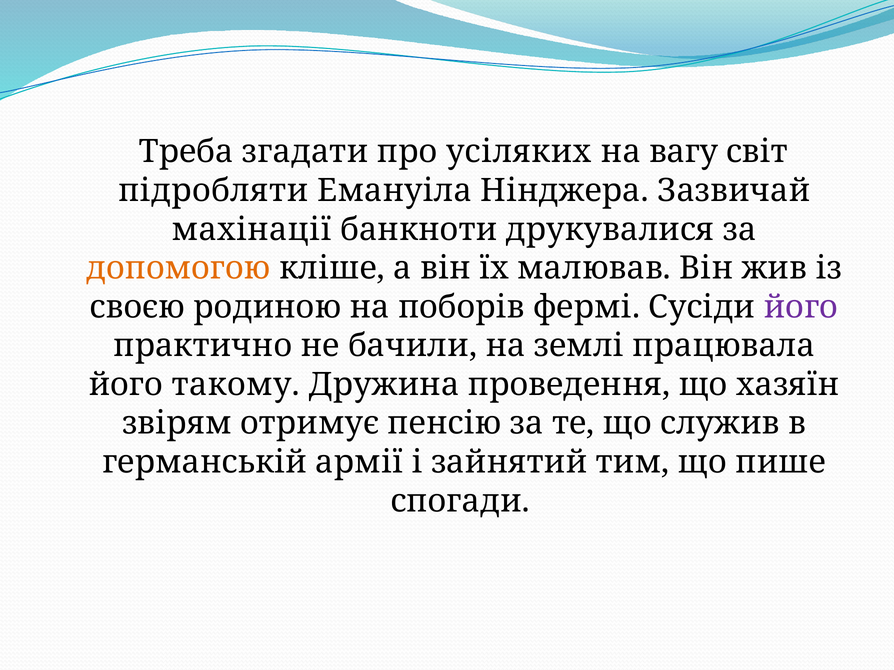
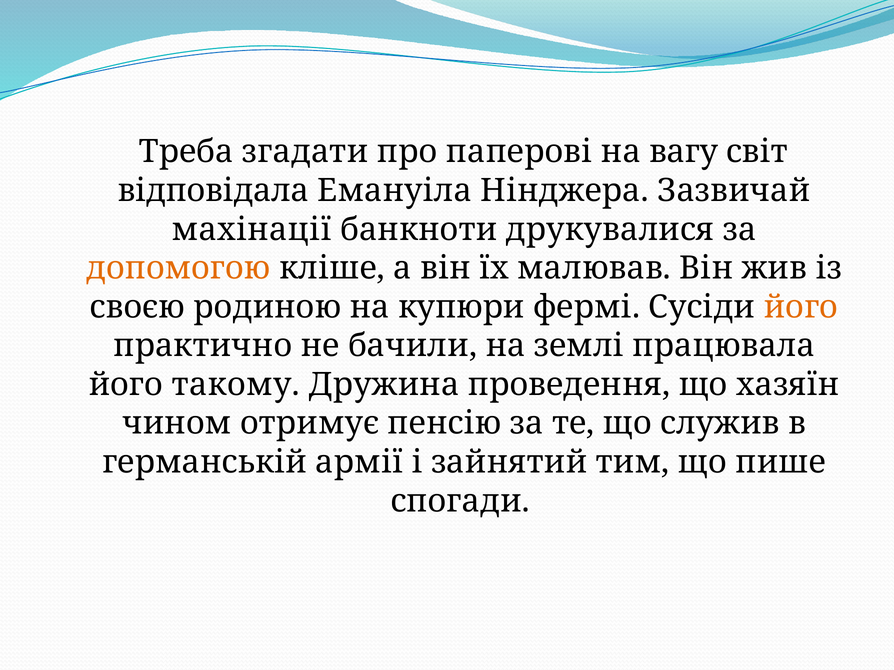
усіляких: усіляких -> паперові (519, 152)
підробляти: підробляти -> відповідала (214, 191)
поборів: поборів -> купюри (461, 307)
його colour: purple -> orange (801, 307)
звірям: звірям -> чином (177, 424)
